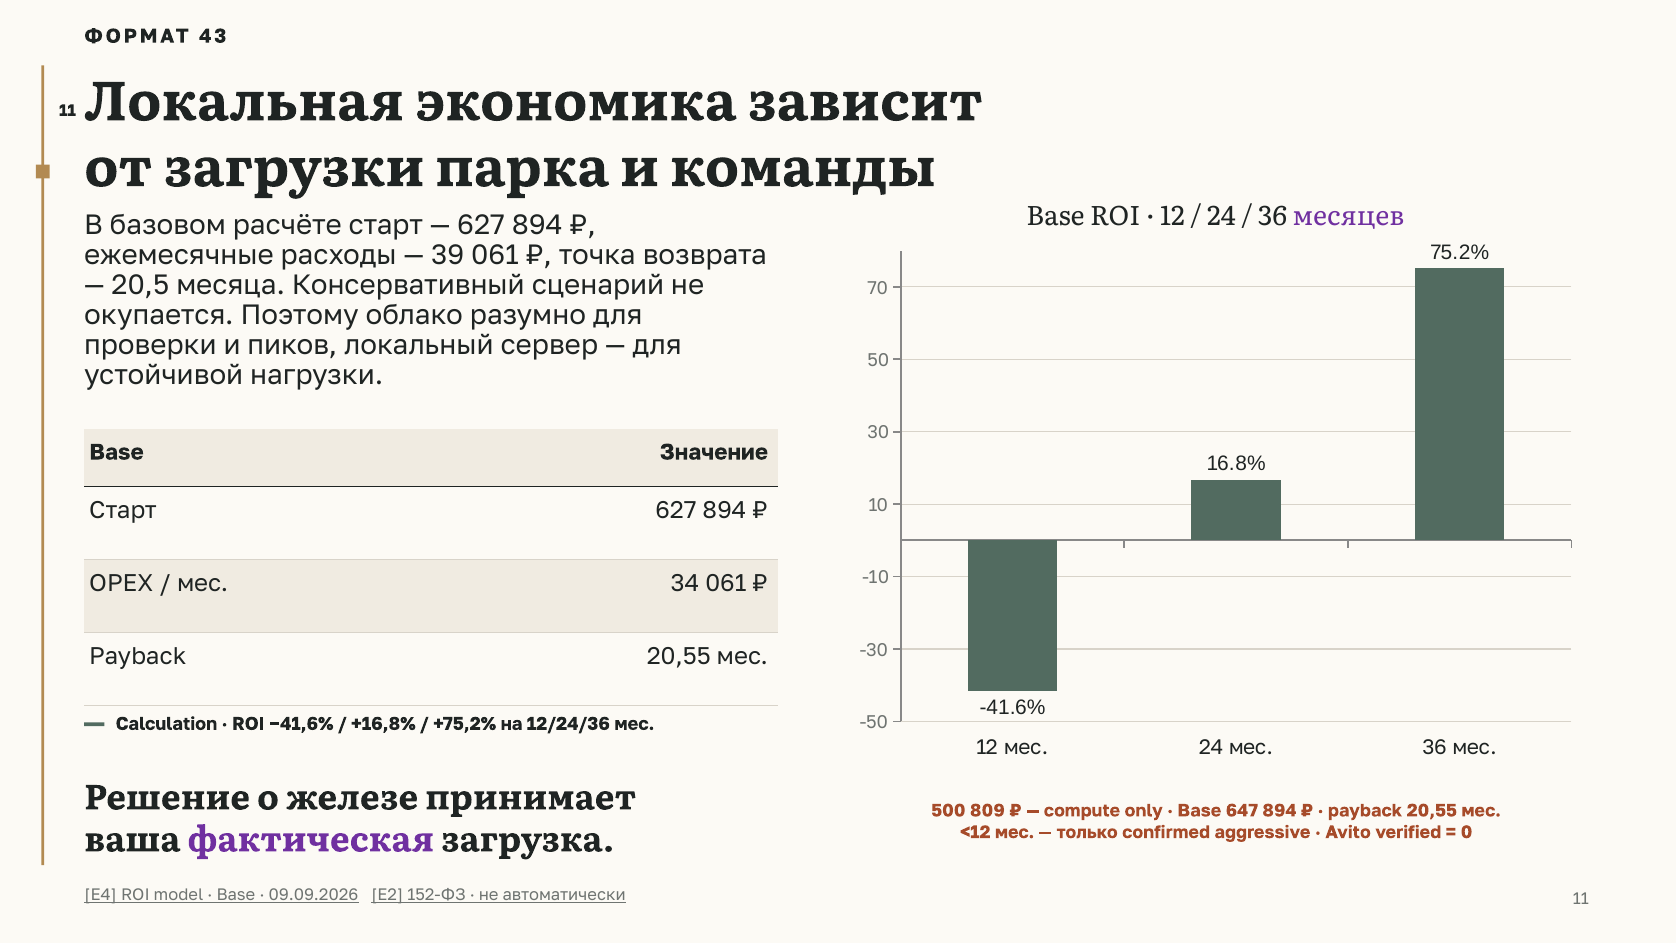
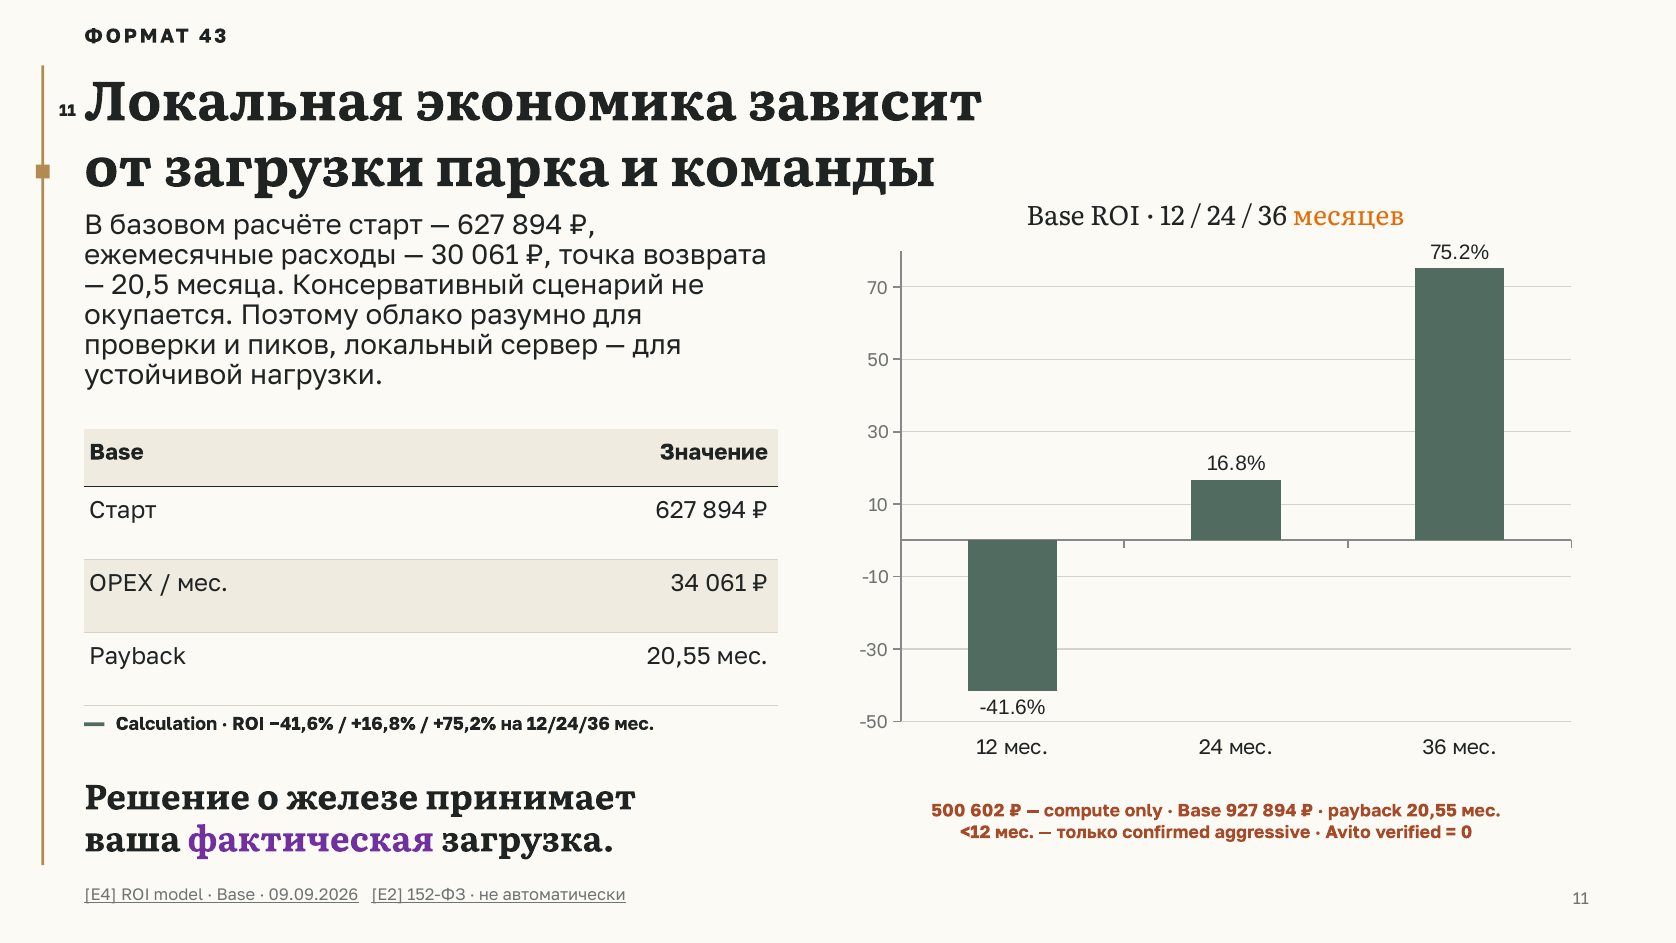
месяцев colour: purple -> orange (1349, 217)
39: 39 -> 30 (448, 255)
809: 809 -> 602 (987, 810)
647: 647 -> 927 (1242, 810)
